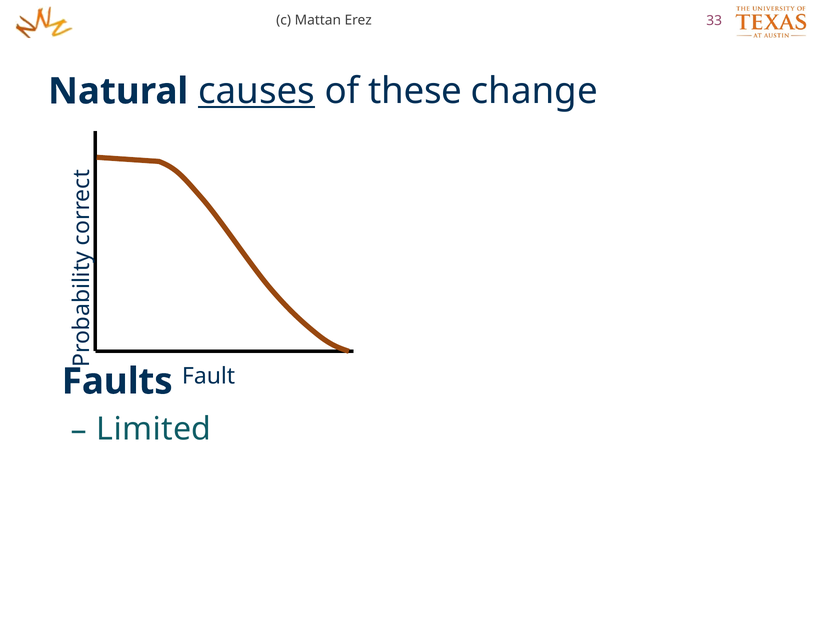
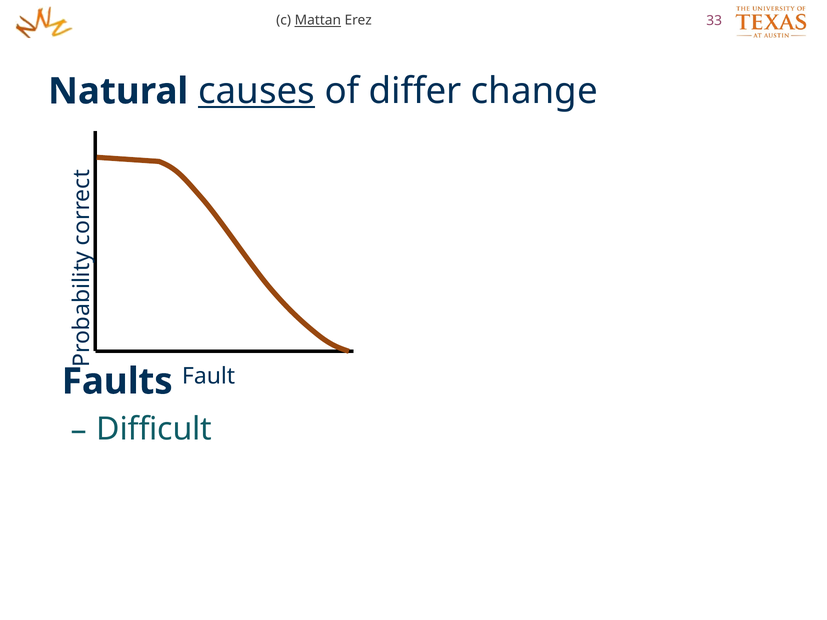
Mattan underline: none -> present (318, 20)
these: these -> differ (415, 91)
Limited: Limited -> Difficult (154, 429)
